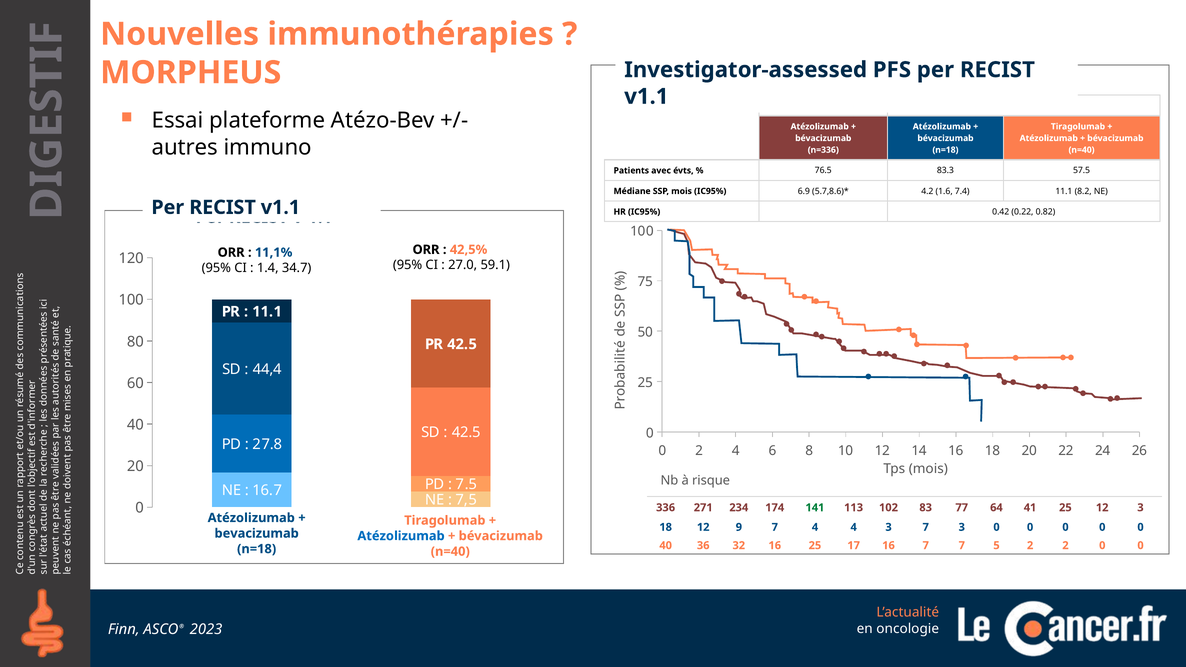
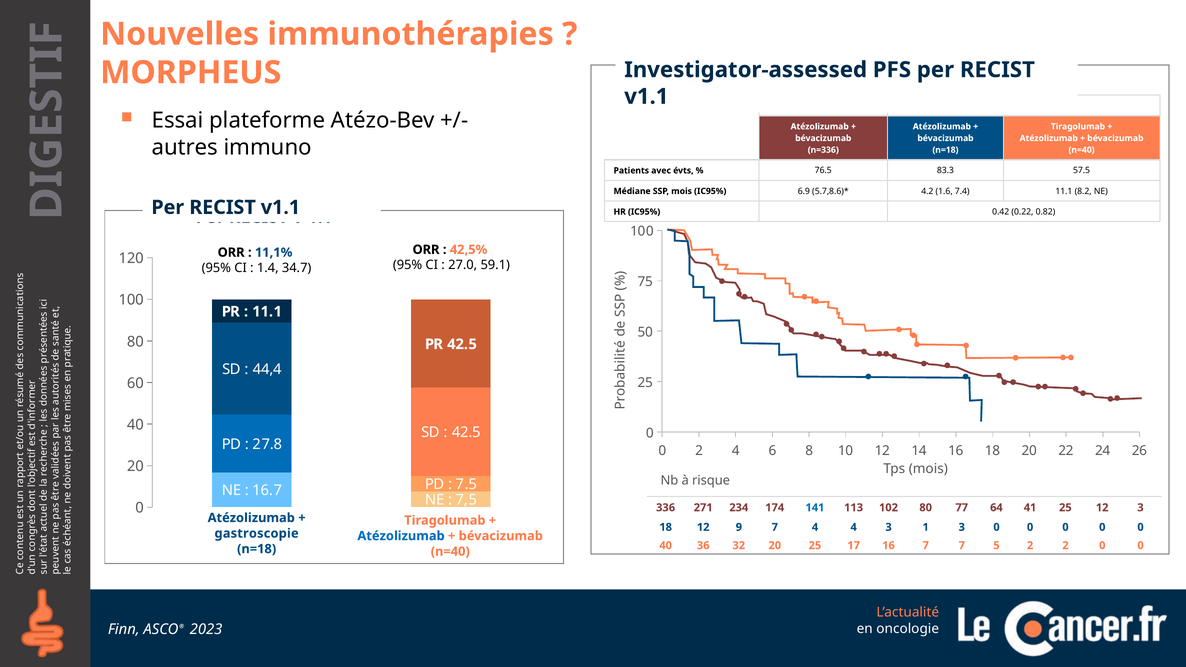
141 colour: green -> blue (815, 508)
102 83: 83 -> 80 (926, 508)
3 7: 7 -> 1 (926, 527)
bevacizumab: bevacizumab -> gastroscopie (257, 533)
32 16: 16 -> 20 (775, 546)
